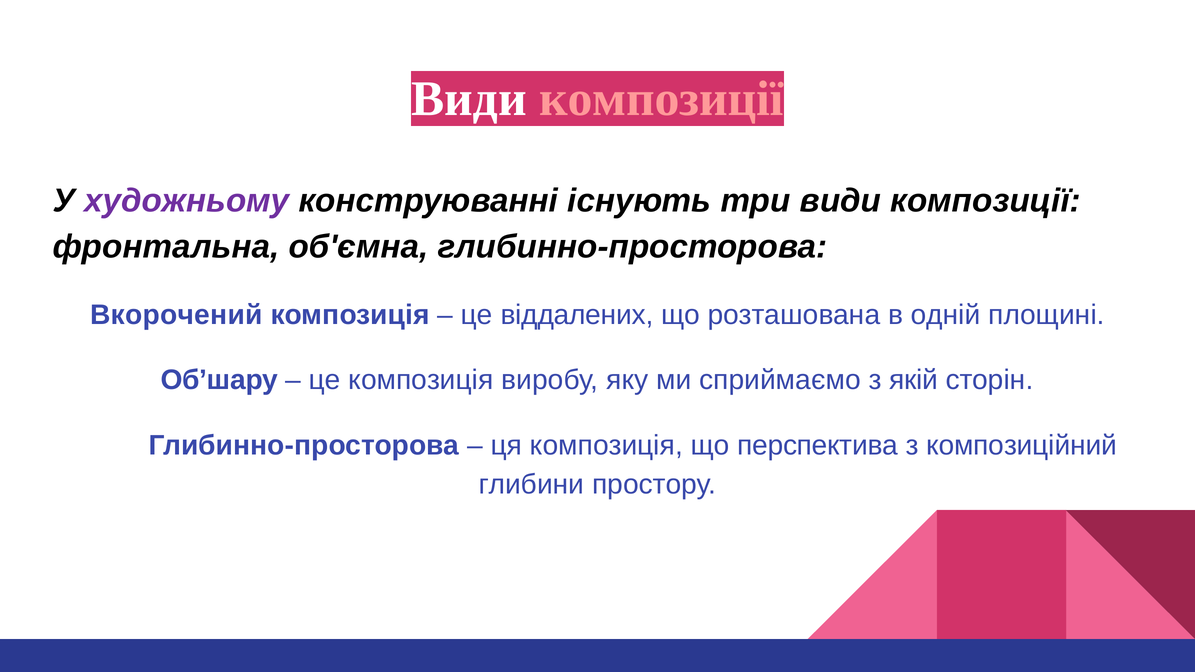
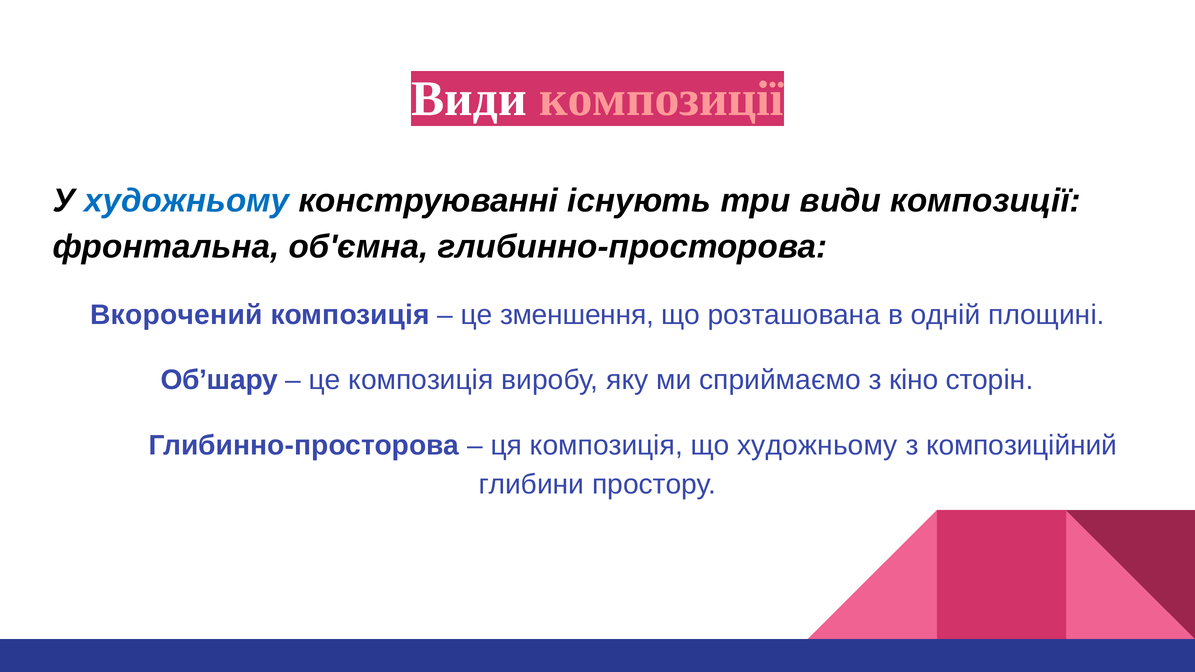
художньому colour: purple -> blue (187, 201)
віддалених: віддалених -> зменшення (577, 315)
якій: якій -> кіно (914, 380)
що перспектива: перспектива -> художньому (817, 446)
